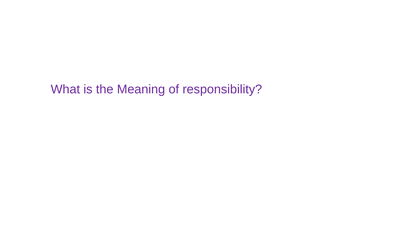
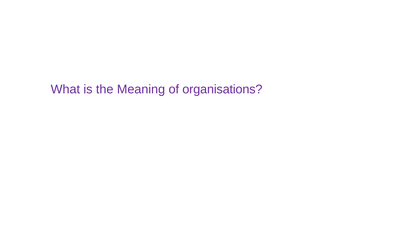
responsibility: responsibility -> organisations (222, 90)
